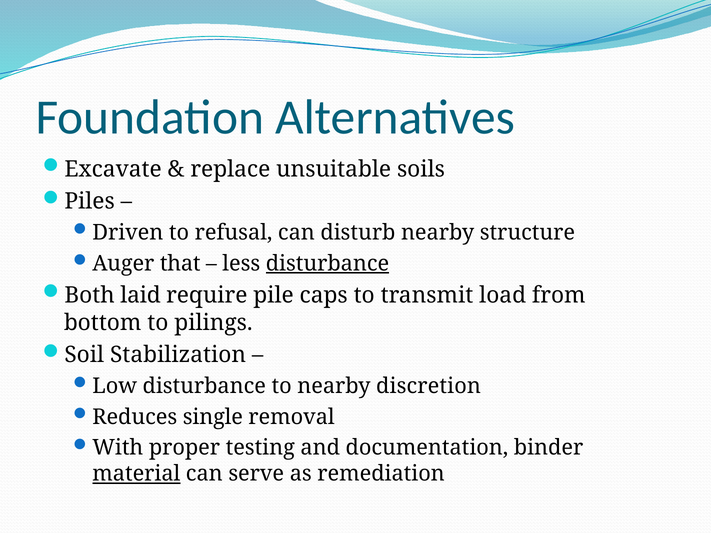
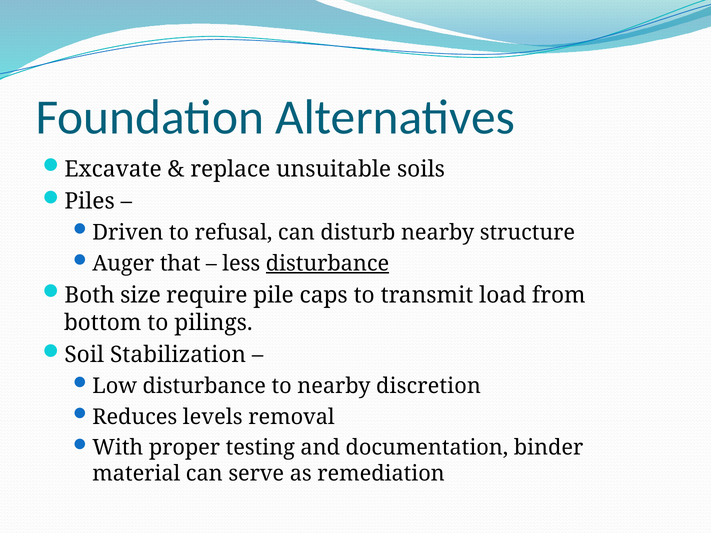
laid: laid -> size (141, 295)
single: single -> levels (213, 417)
material underline: present -> none (136, 474)
